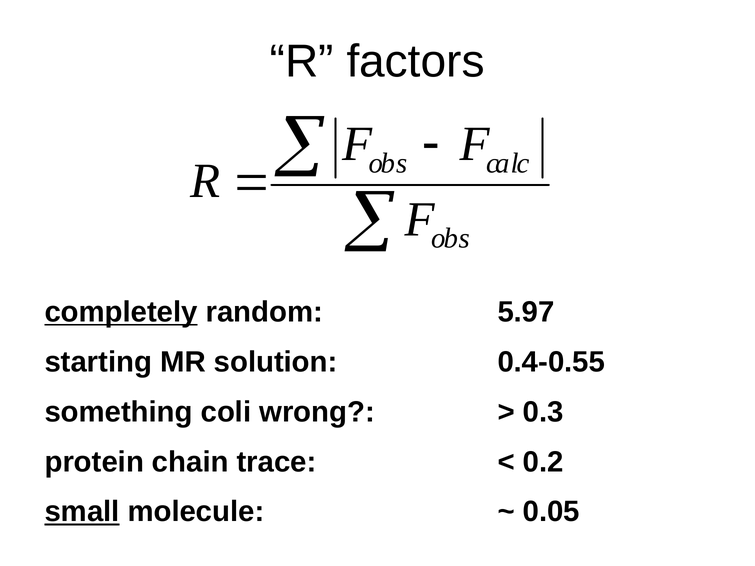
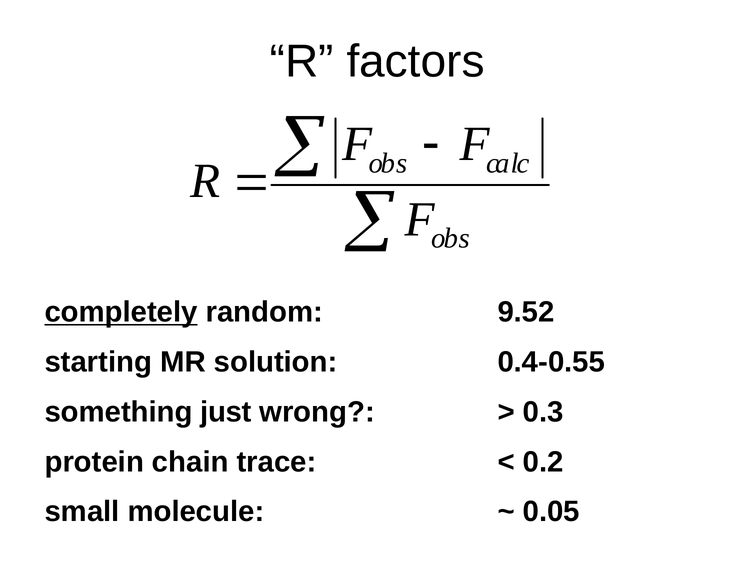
5.97: 5.97 -> 9.52 (526, 312)
coli: coli -> just (226, 412)
small underline: present -> none (82, 512)
